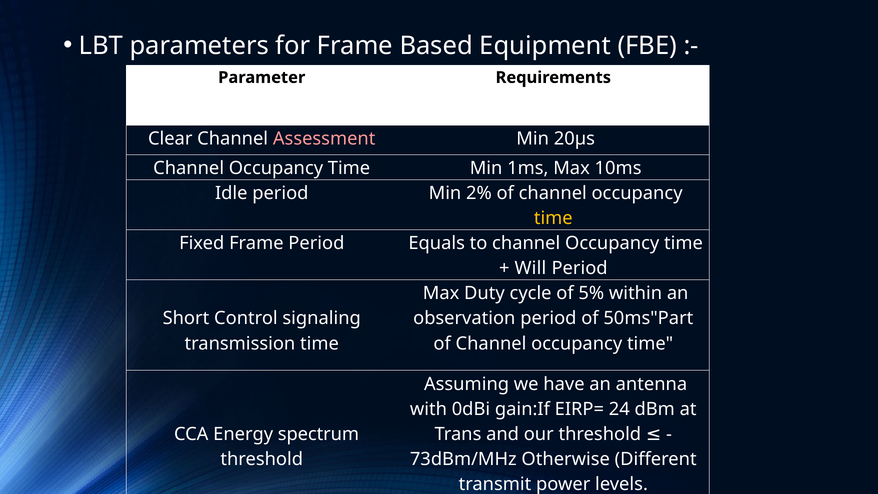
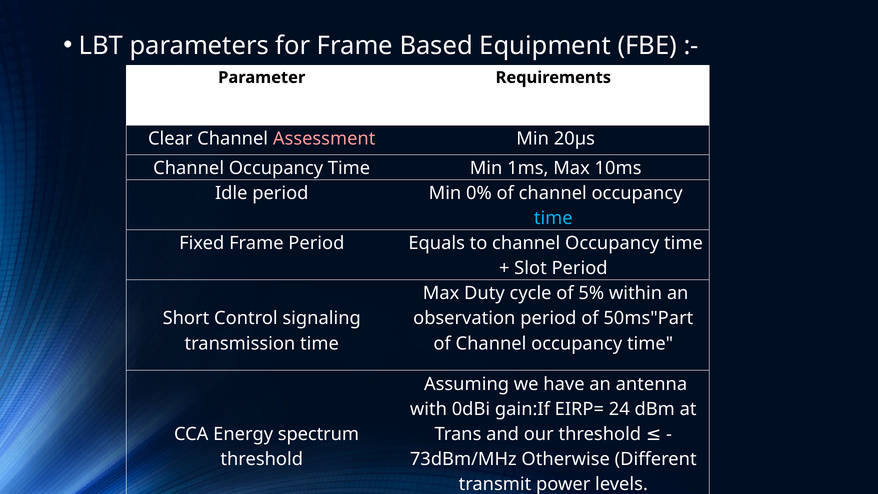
2%: 2% -> 0% (479, 193)
time colour: yellow -> light blue (553, 218)
Will: Will -> Slot (530, 268)
